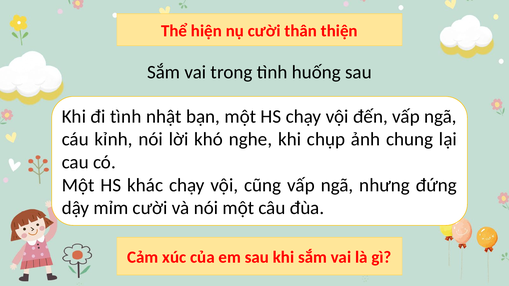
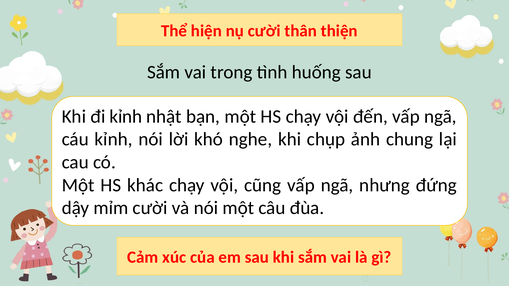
đi tình: tình -> kỉnh (126, 117)
